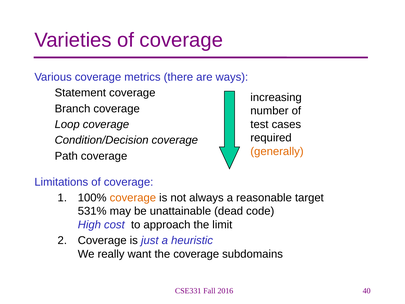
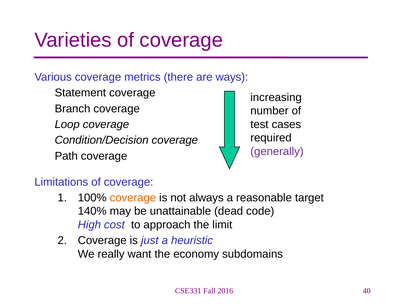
generally colour: orange -> purple (277, 151)
531%: 531% -> 140% (92, 211)
the coverage: coverage -> economy (196, 254)
